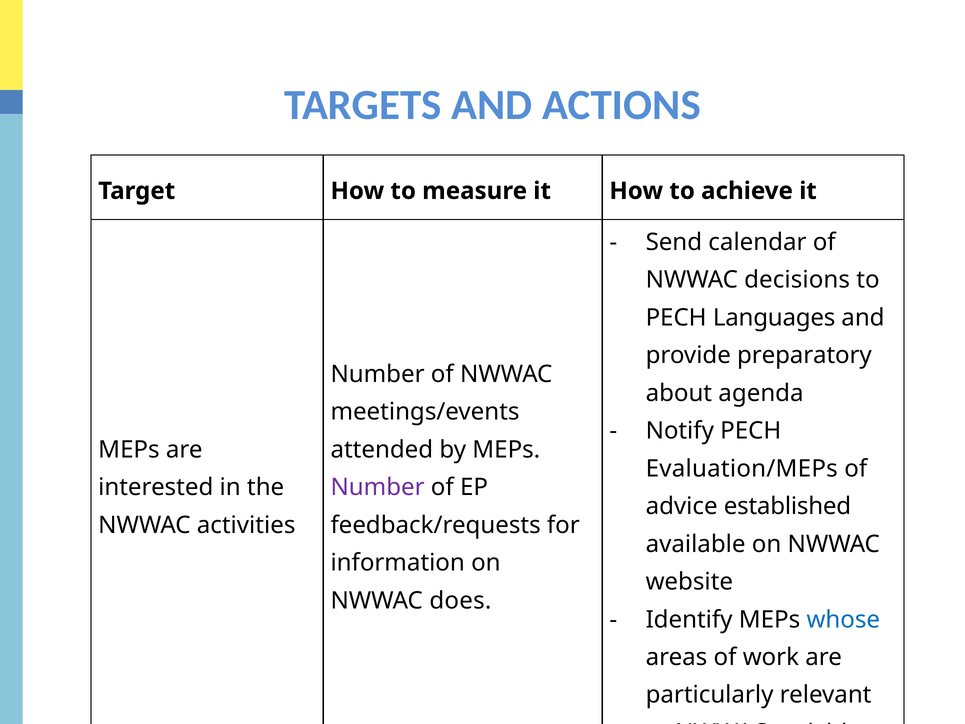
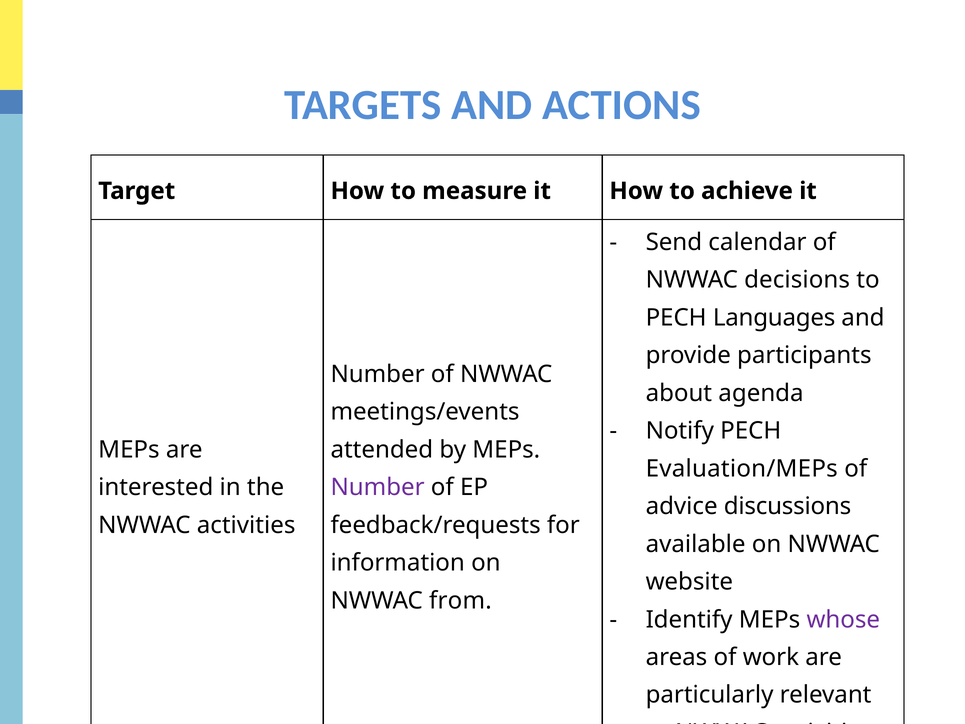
preparatory: preparatory -> participants (804, 355)
established: established -> discussions (787, 506)
does: does -> from (460, 600)
whose colour: blue -> purple (843, 619)
